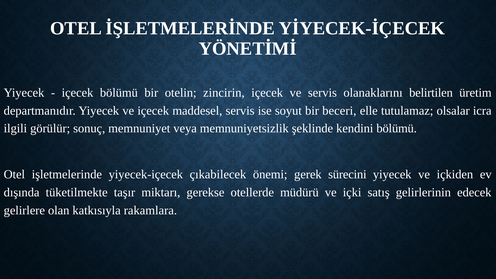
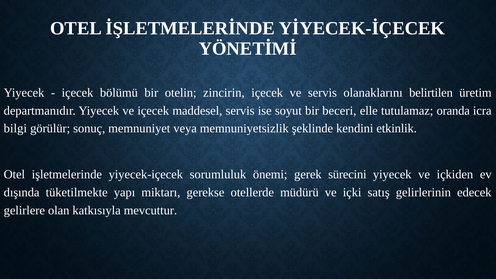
olsalar: olsalar -> oranda (453, 111)
ilgili: ilgili -> bilgi (15, 128)
kendini bölümü: bölümü -> etkinlik (397, 128)
çıkabilecek: çıkabilecek -> sorumluluk (218, 175)
taşır: taşır -> yapı (125, 192)
rakamlara: rakamlara -> mevcuttur (150, 210)
